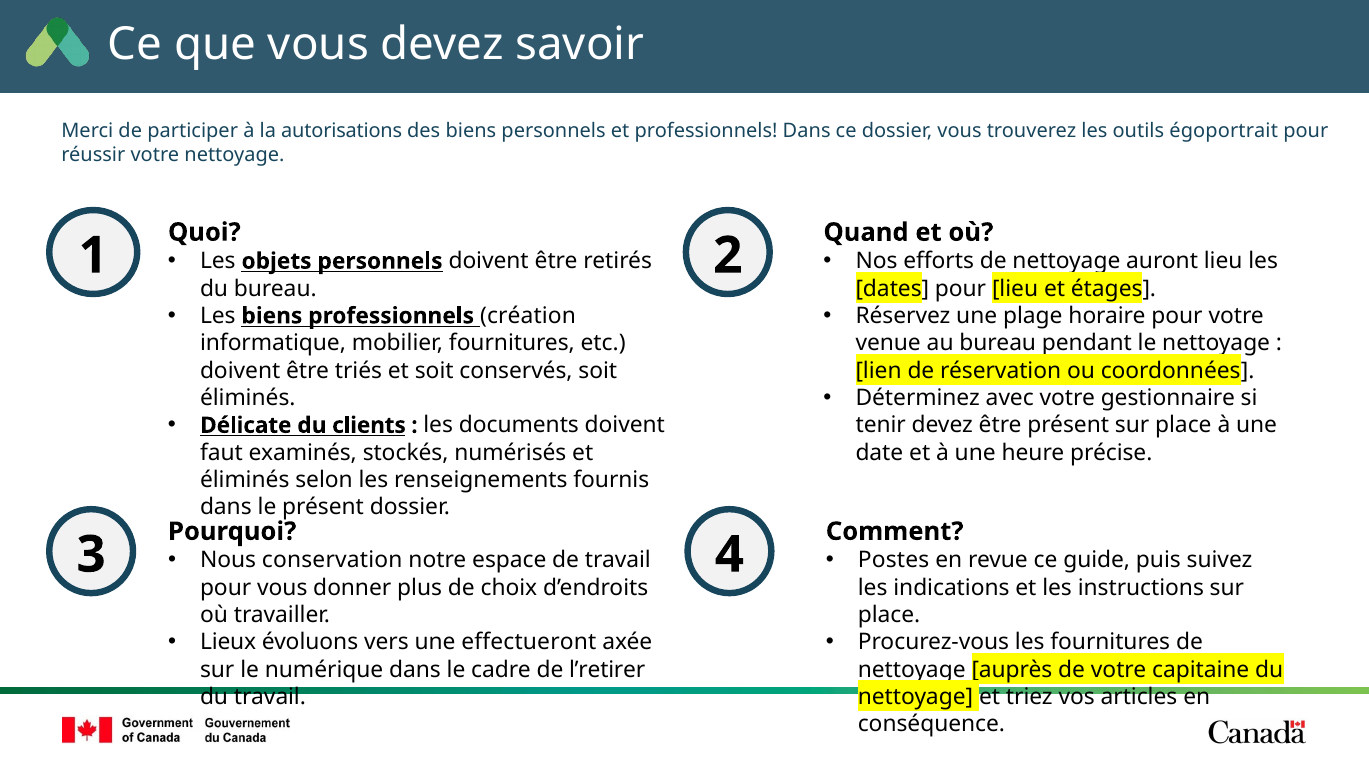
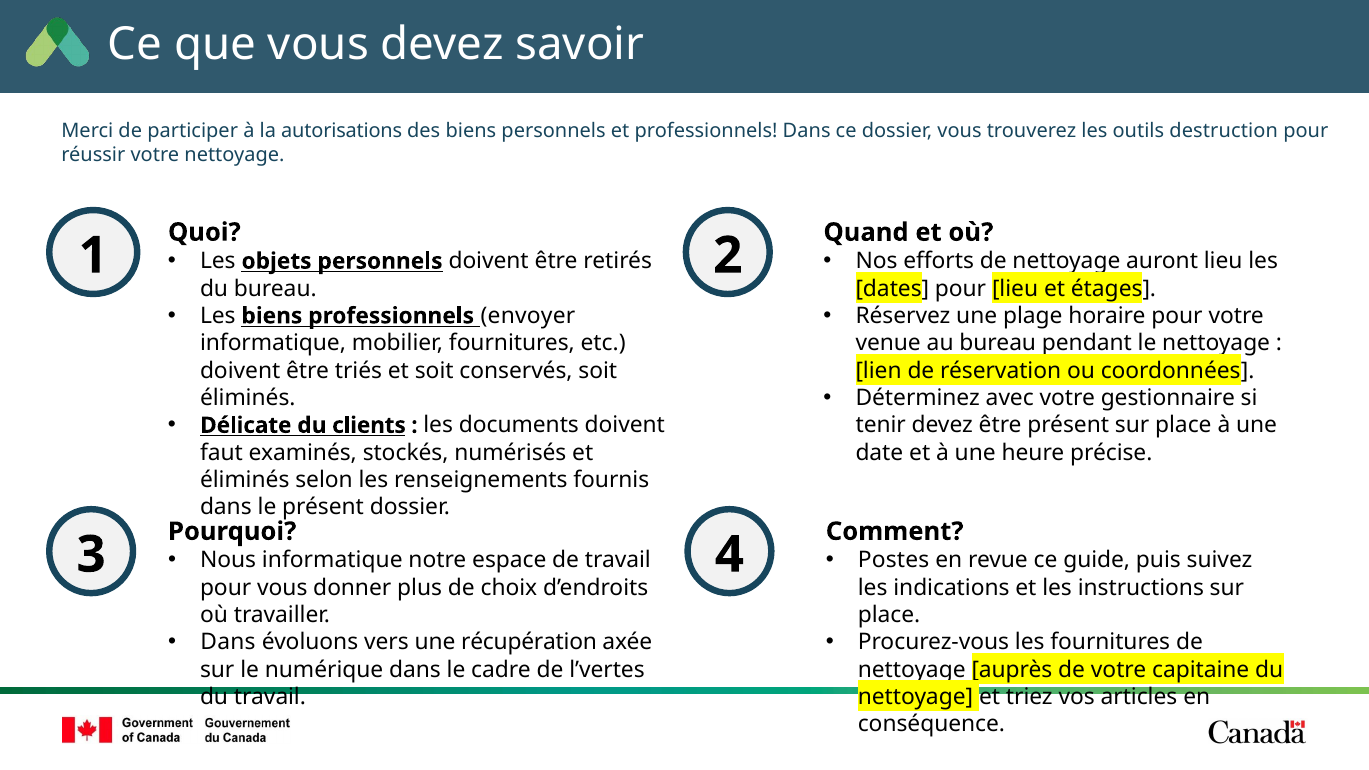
égoportrait: égoportrait -> destruction (1224, 131)
création: création -> envoyer (528, 316)
Nous conservation: conservation -> informatique (332, 560)
Lieux: Lieux -> Dans (228, 642)
effectueront: effectueront -> récupération (529, 642)
l’retirer: l’retirer -> l’vertes (607, 670)
